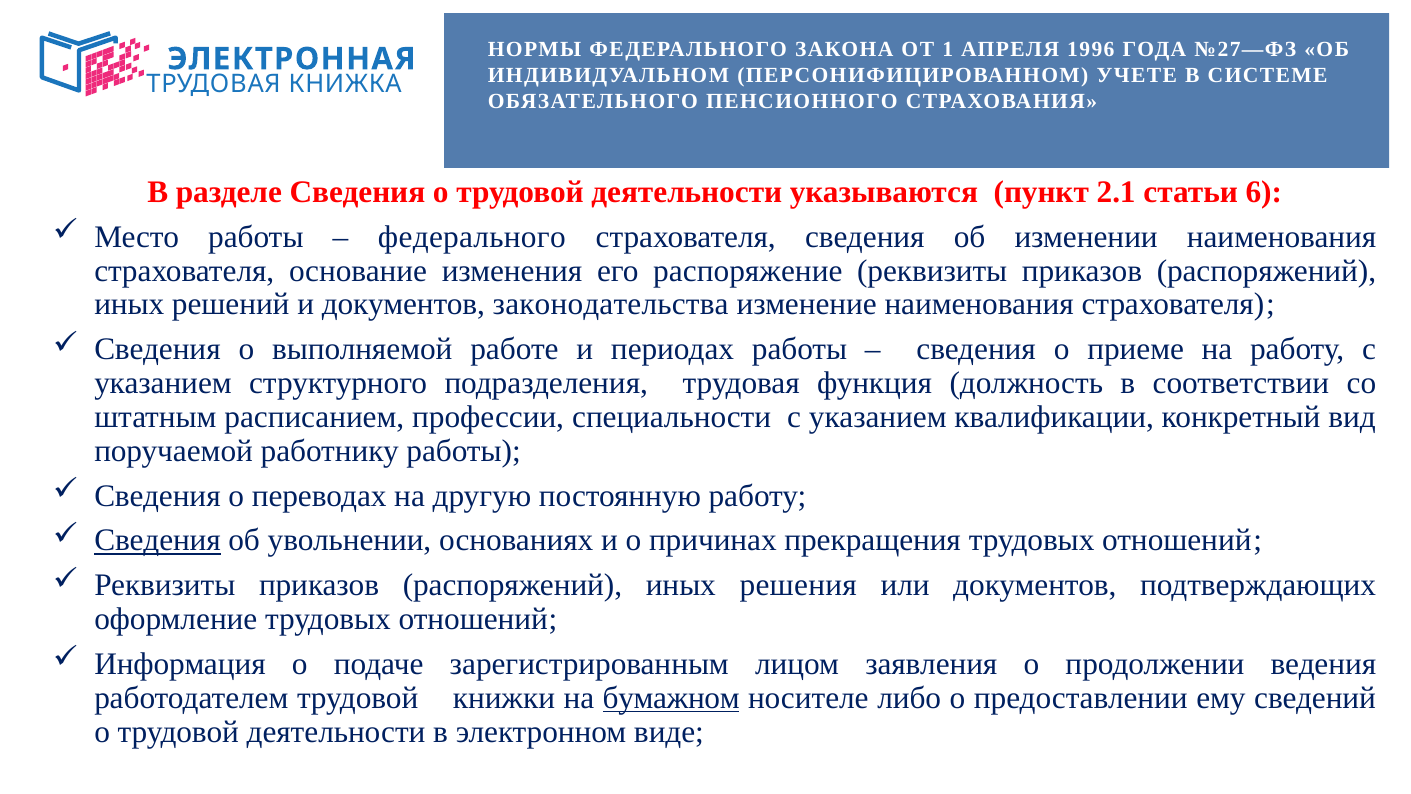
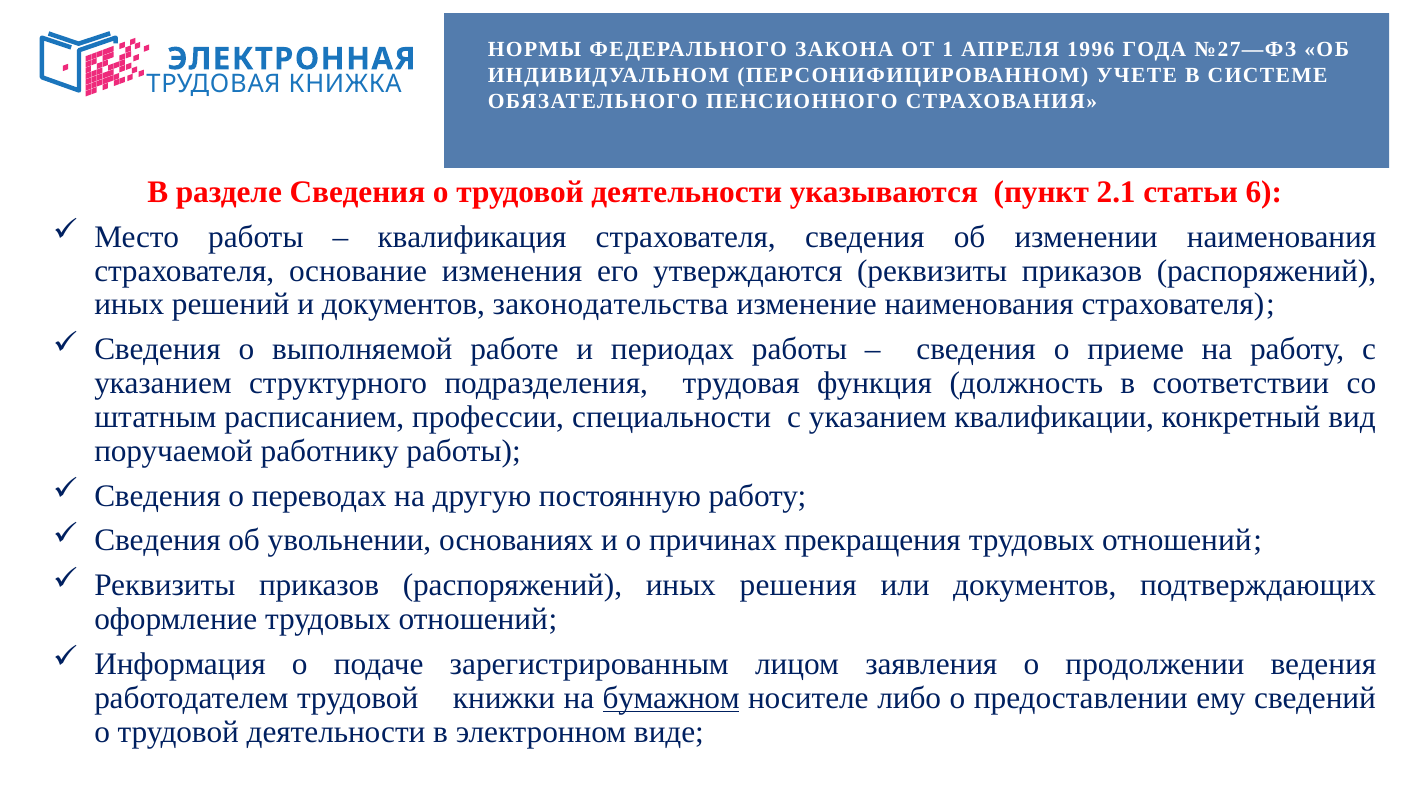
федерального: федерального -> квалификация (472, 237)
распоряжение: распоряжение -> утверждаются (748, 271)
Сведения underline: present -> none (158, 540)
